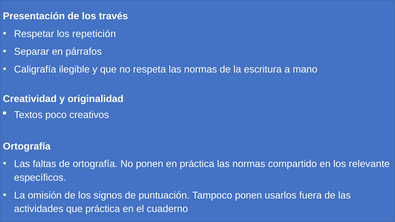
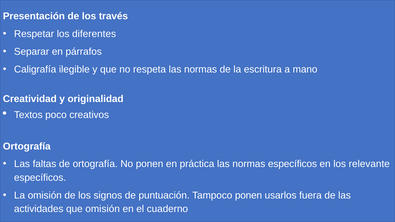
repetición: repetición -> diferentes (94, 34)
normas compartido: compartido -> específicos (293, 164)
que práctica: práctica -> omisión (103, 209)
